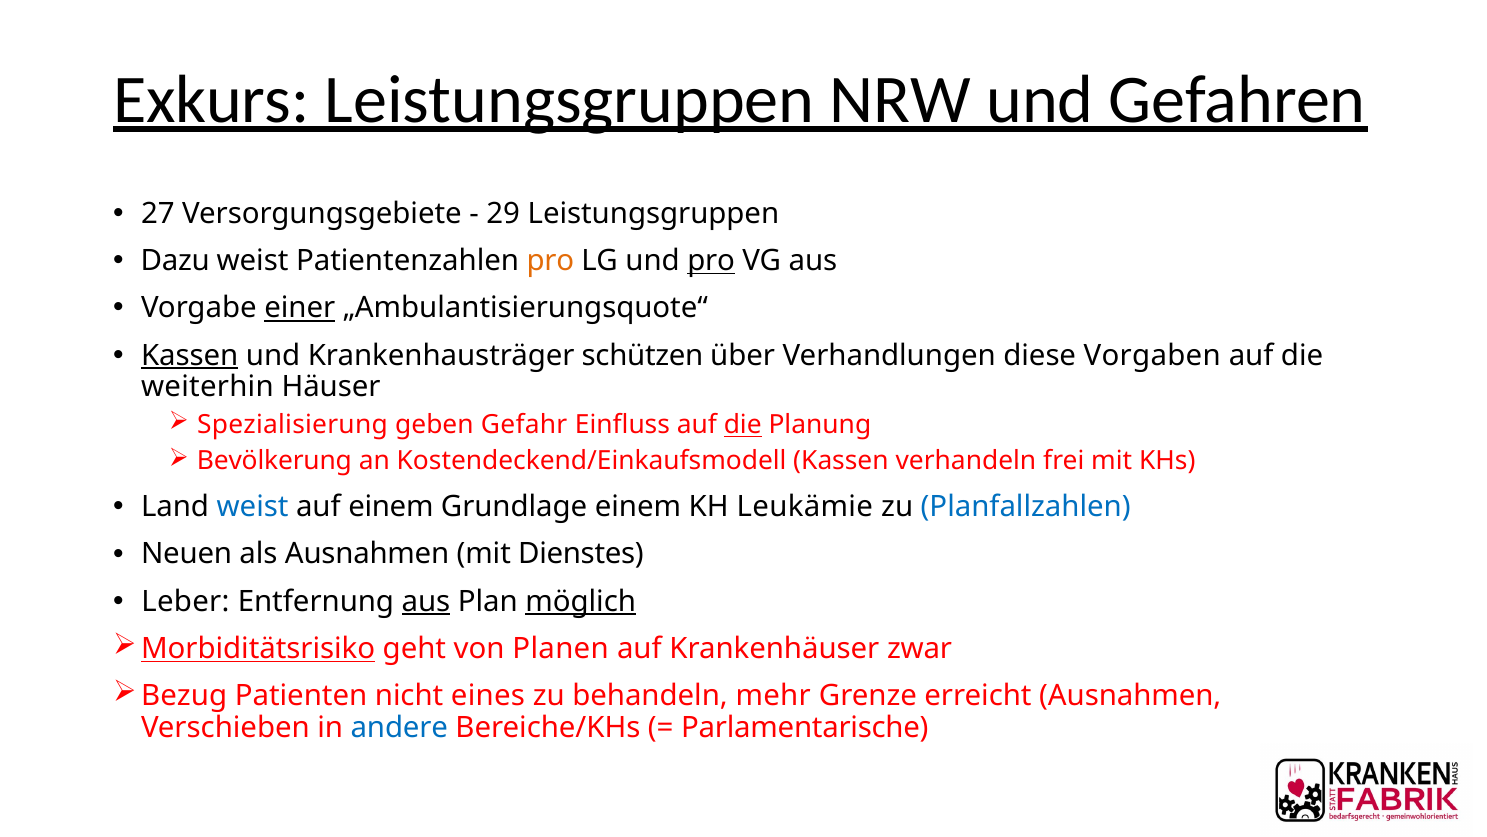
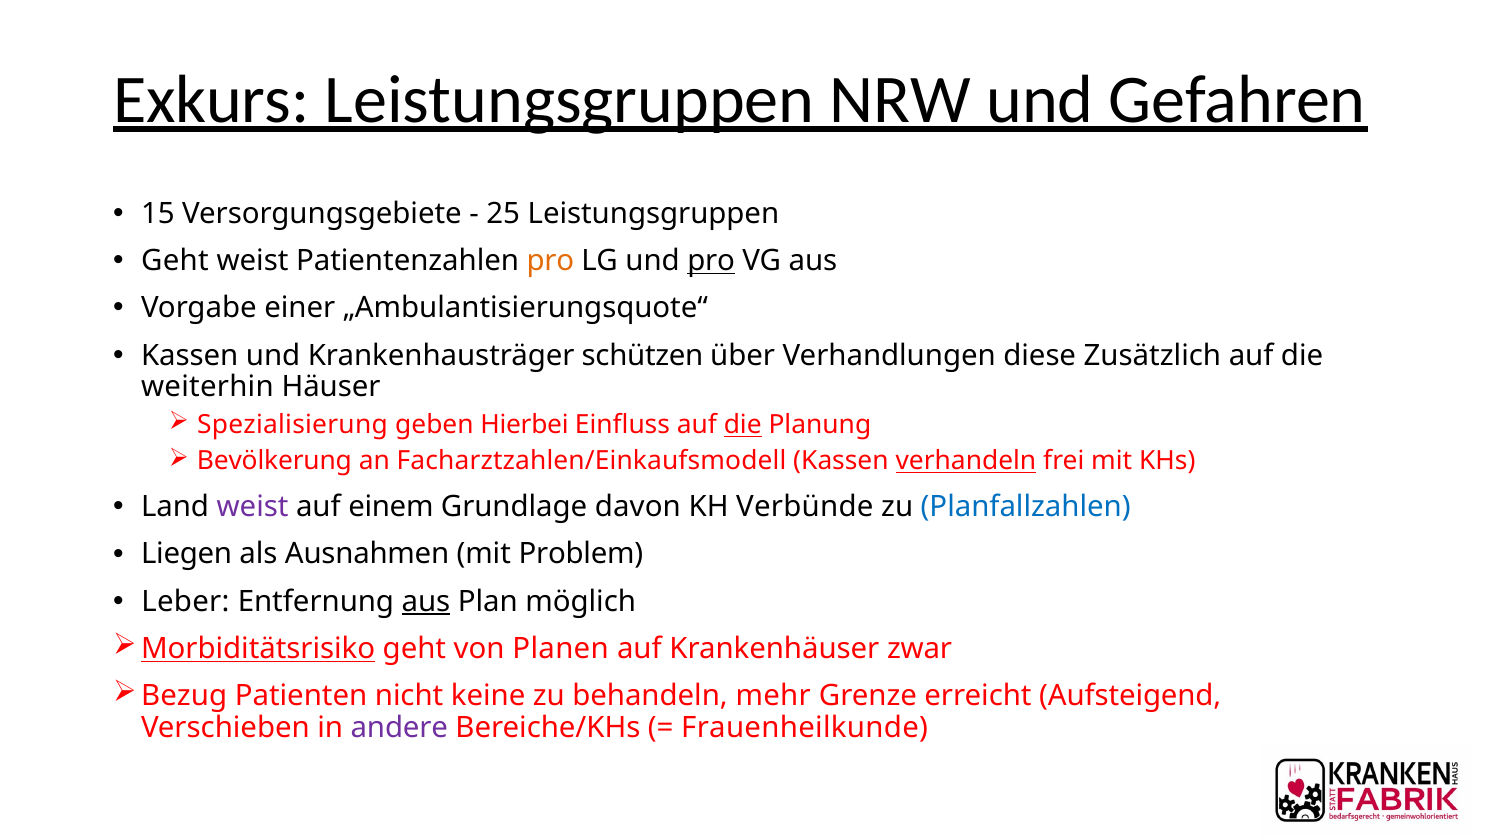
27: 27 -> 15 (158, 213)
29: 29 -> 25 (503, 213)
Dazu: Dazu -> Geht (175, 261)
einer underline: present -> none (300, 308)
Kassen underline: present -> none (190, 355)
Vorgaben: Vorgaben -> Zusätzlich (1152, 355)
Gefahr: Gefahr -> Hierbei (524, 425)
Kostendeckend/Einkaufsmodell: Kostendeckend/Einkaufsmodell -> Facharztzahlen/Einkaufsmodell (592, 461)
verhandeln underline: none -> present (966, 461)
weist colour: blue -> purple (253, 507)
Grundlage einem: einem -> davon (638, 507)
Leukämie: Leukämie -> Verbünde (805, 507)
Neuen: Neuen -> Liegen (187, 554)
Dienstes: Dienstes -> Problem (581, 554)
möglich underline: present -> none (581, 601)
eines: eines -> keine (488, 696)
erreicht Ausnahmen: Ausnahmen -> Aufsteigend (1130, 696)
andere colour: blue -> purple (399, 728)
Parlamentarische: Parlamentarische -> Frauenheilkunde (805, 728)
